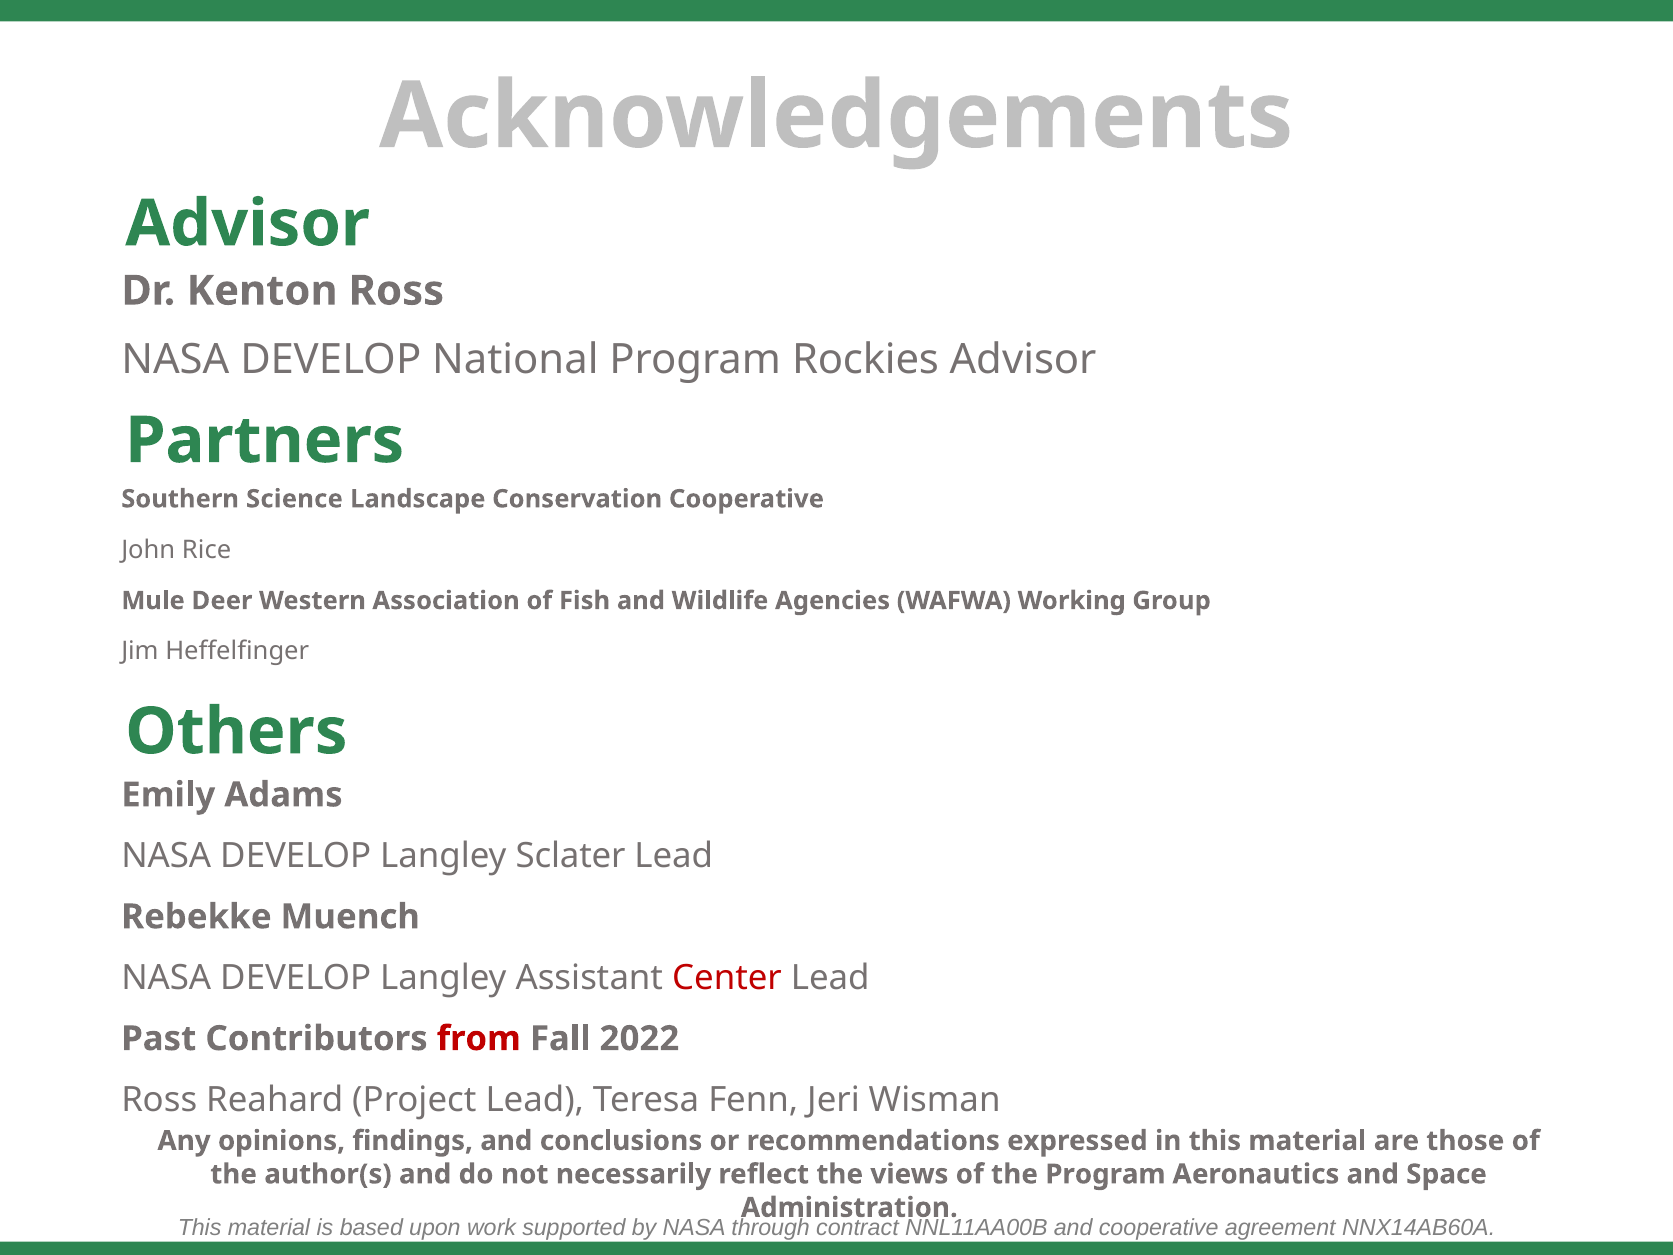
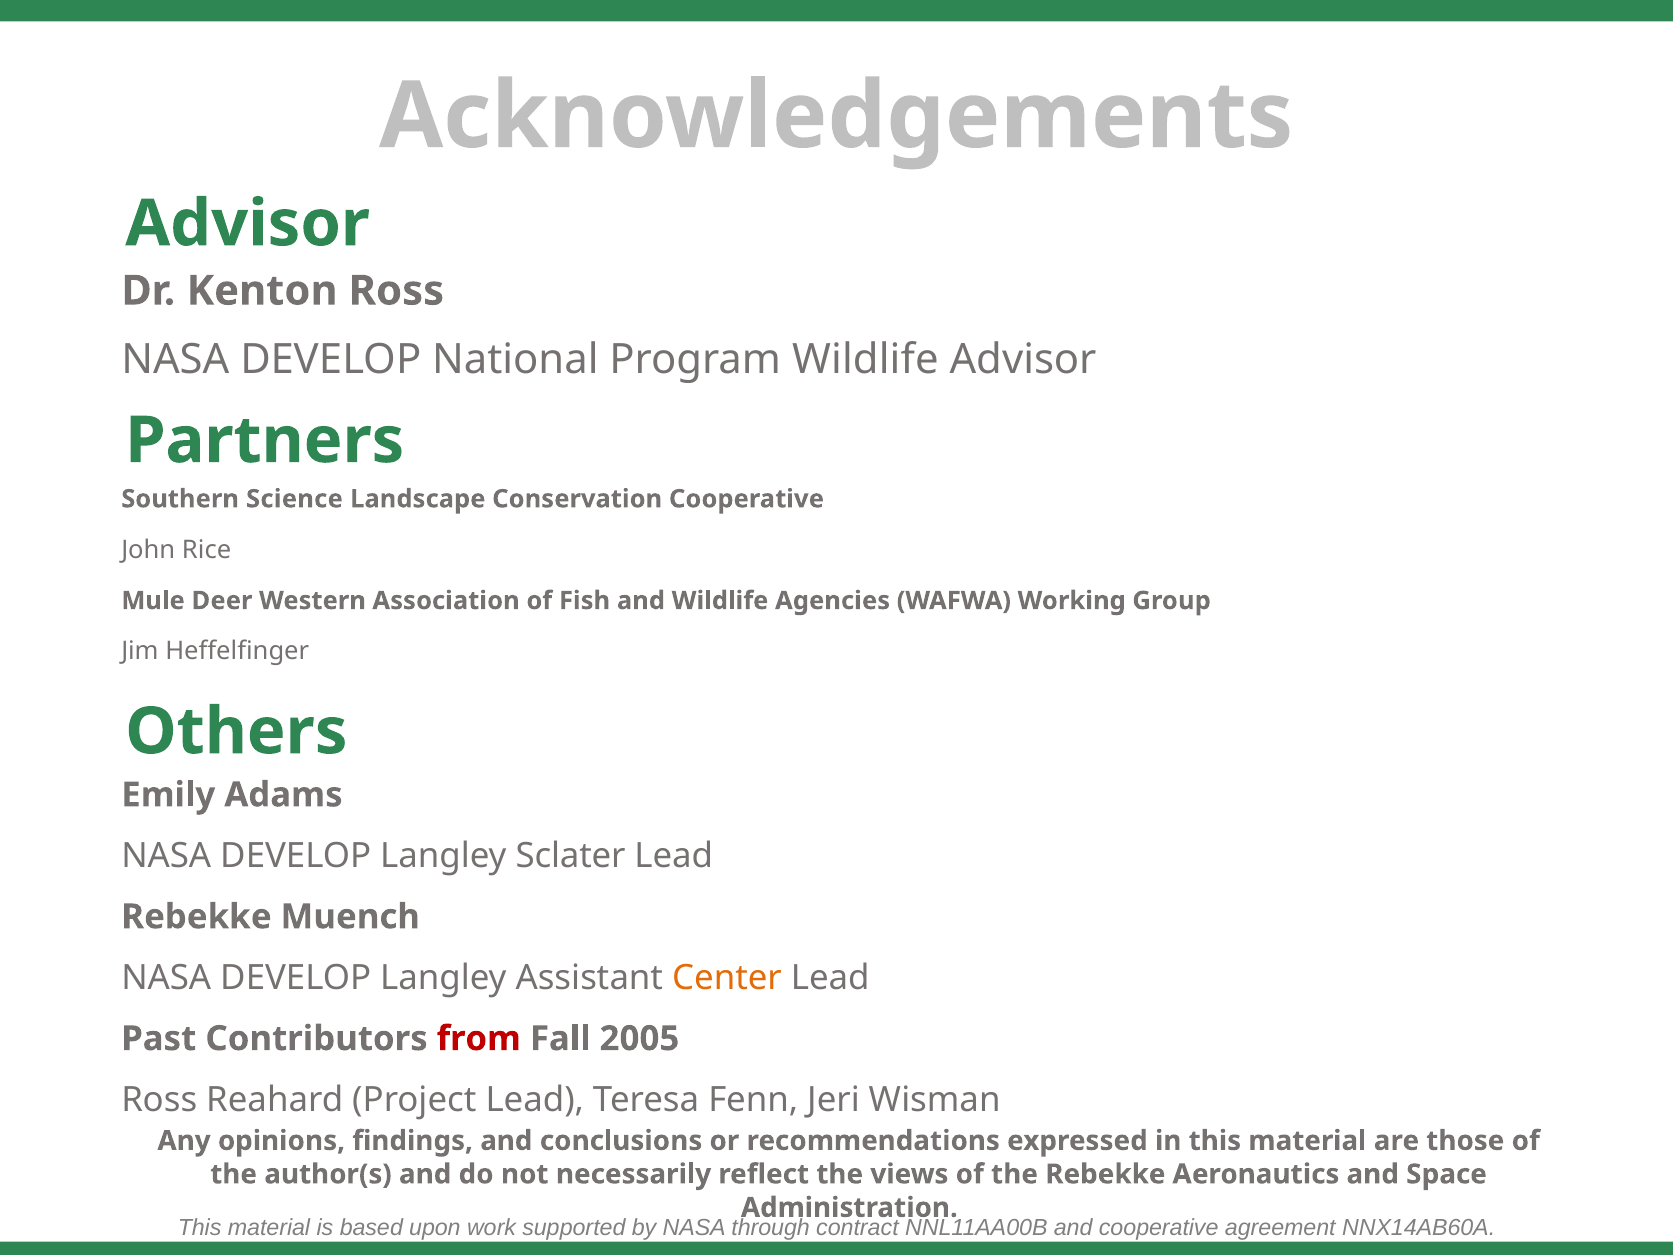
Program Rockies: Rockies -> Wildlife (865, 359)
Center colour: red -> orange (727, 978)
2022: 2022 -> 2005 (639, 1038)
Program: Program -> Rebekke (1105, 1174)
